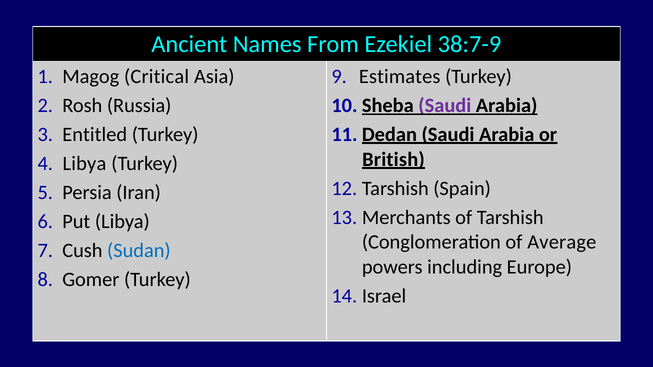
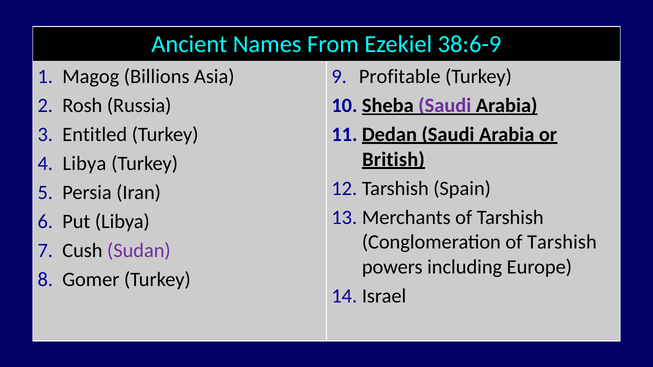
38:7-9: 38:7-9 -> 38:6-9 (469, 44)
Critical: Critical -> Billions (157, 77)
Estimates: Estimates -> Profitable (400, 77)
Conglomeration of Average: Average -> Tarshish (562, 242)
Sudan colour: blue -> purple (139, 251)
